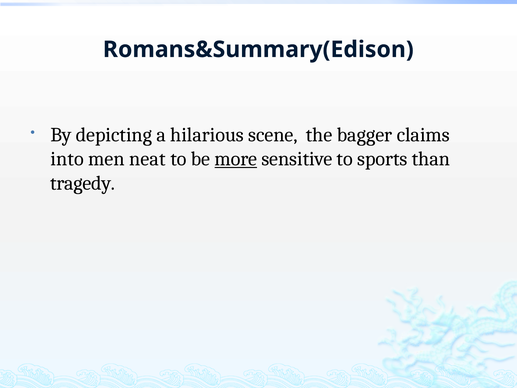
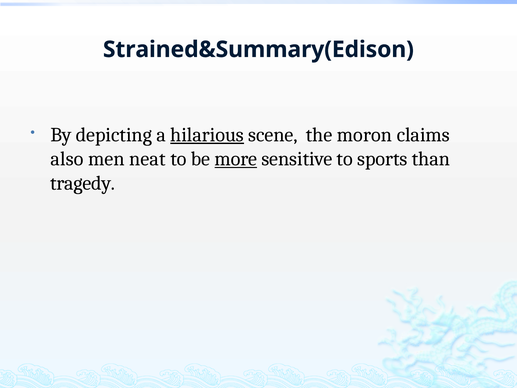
Romans&Summary(Edison: Romans&Summary(Edison -> Strained&Summary(Edison (258, 49)
hilarious underline: none -> present (207, 135)
bagger: bagger -> moron (364, 135)
into: into -> also (67, 159)
